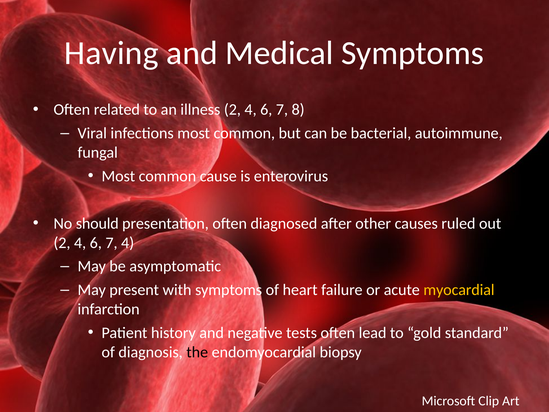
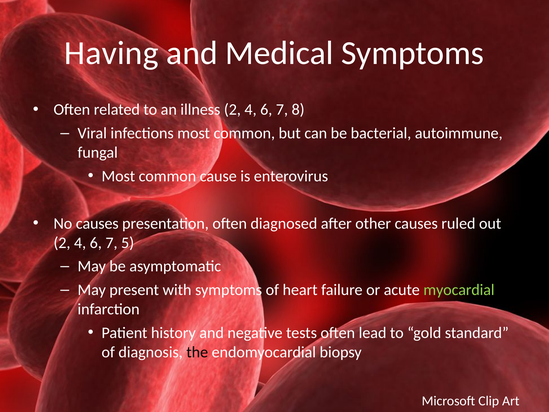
No should: should -> causes (97, 223)
7 4: 4 -> 5 (128, 243)
myocardial colour: yellow -> light green (459, 290)
